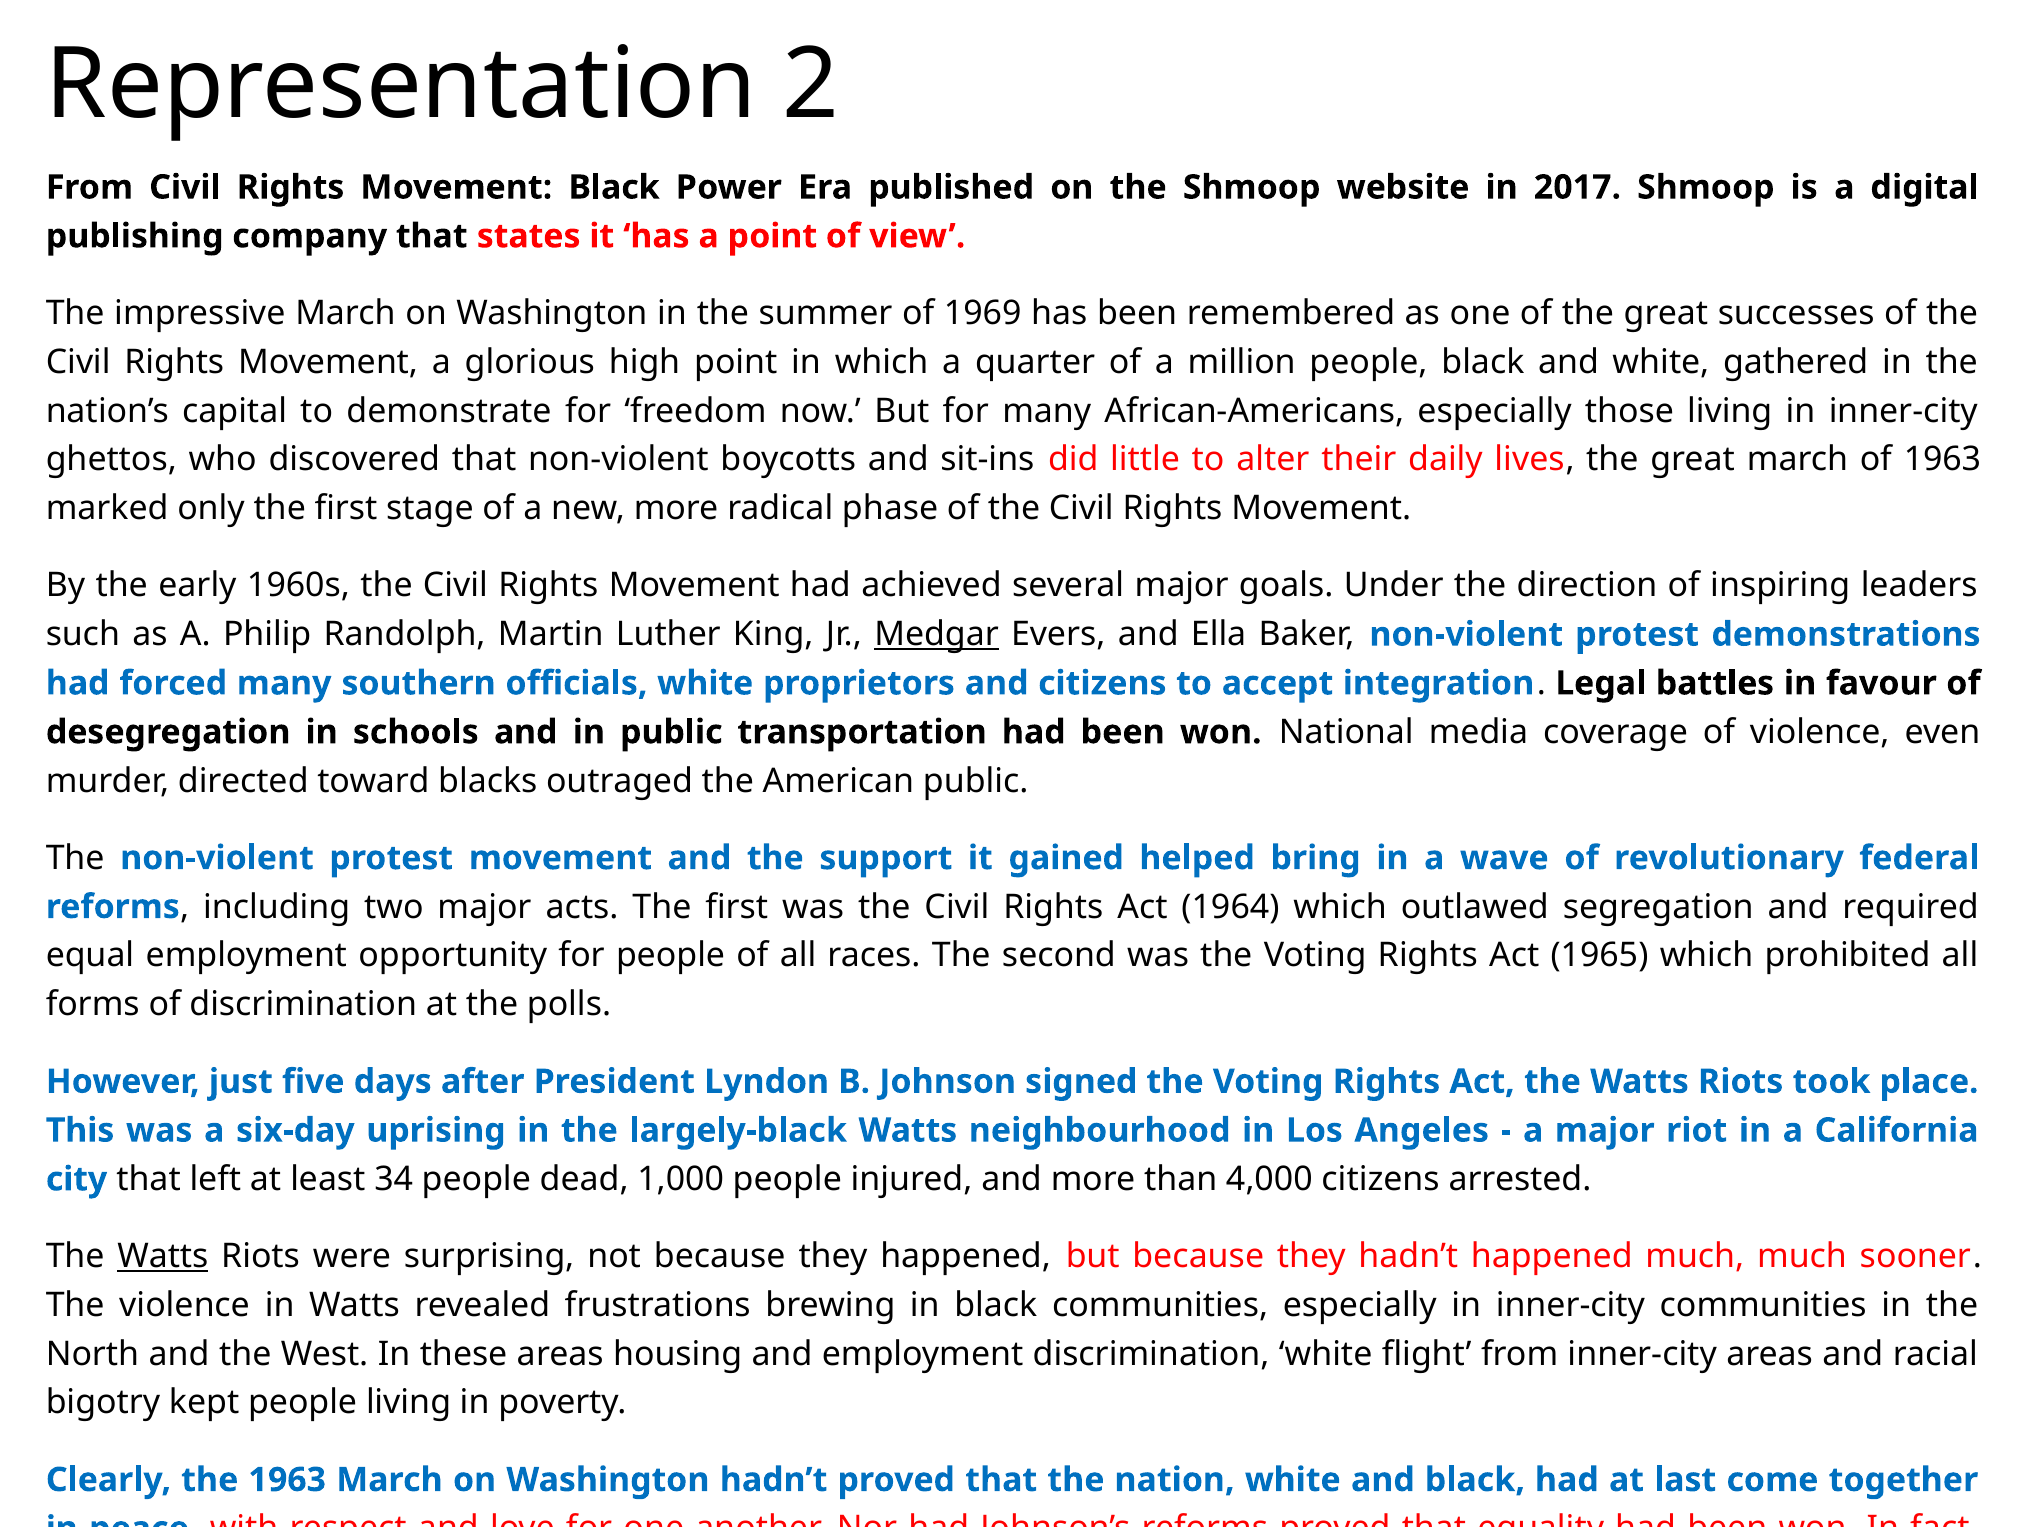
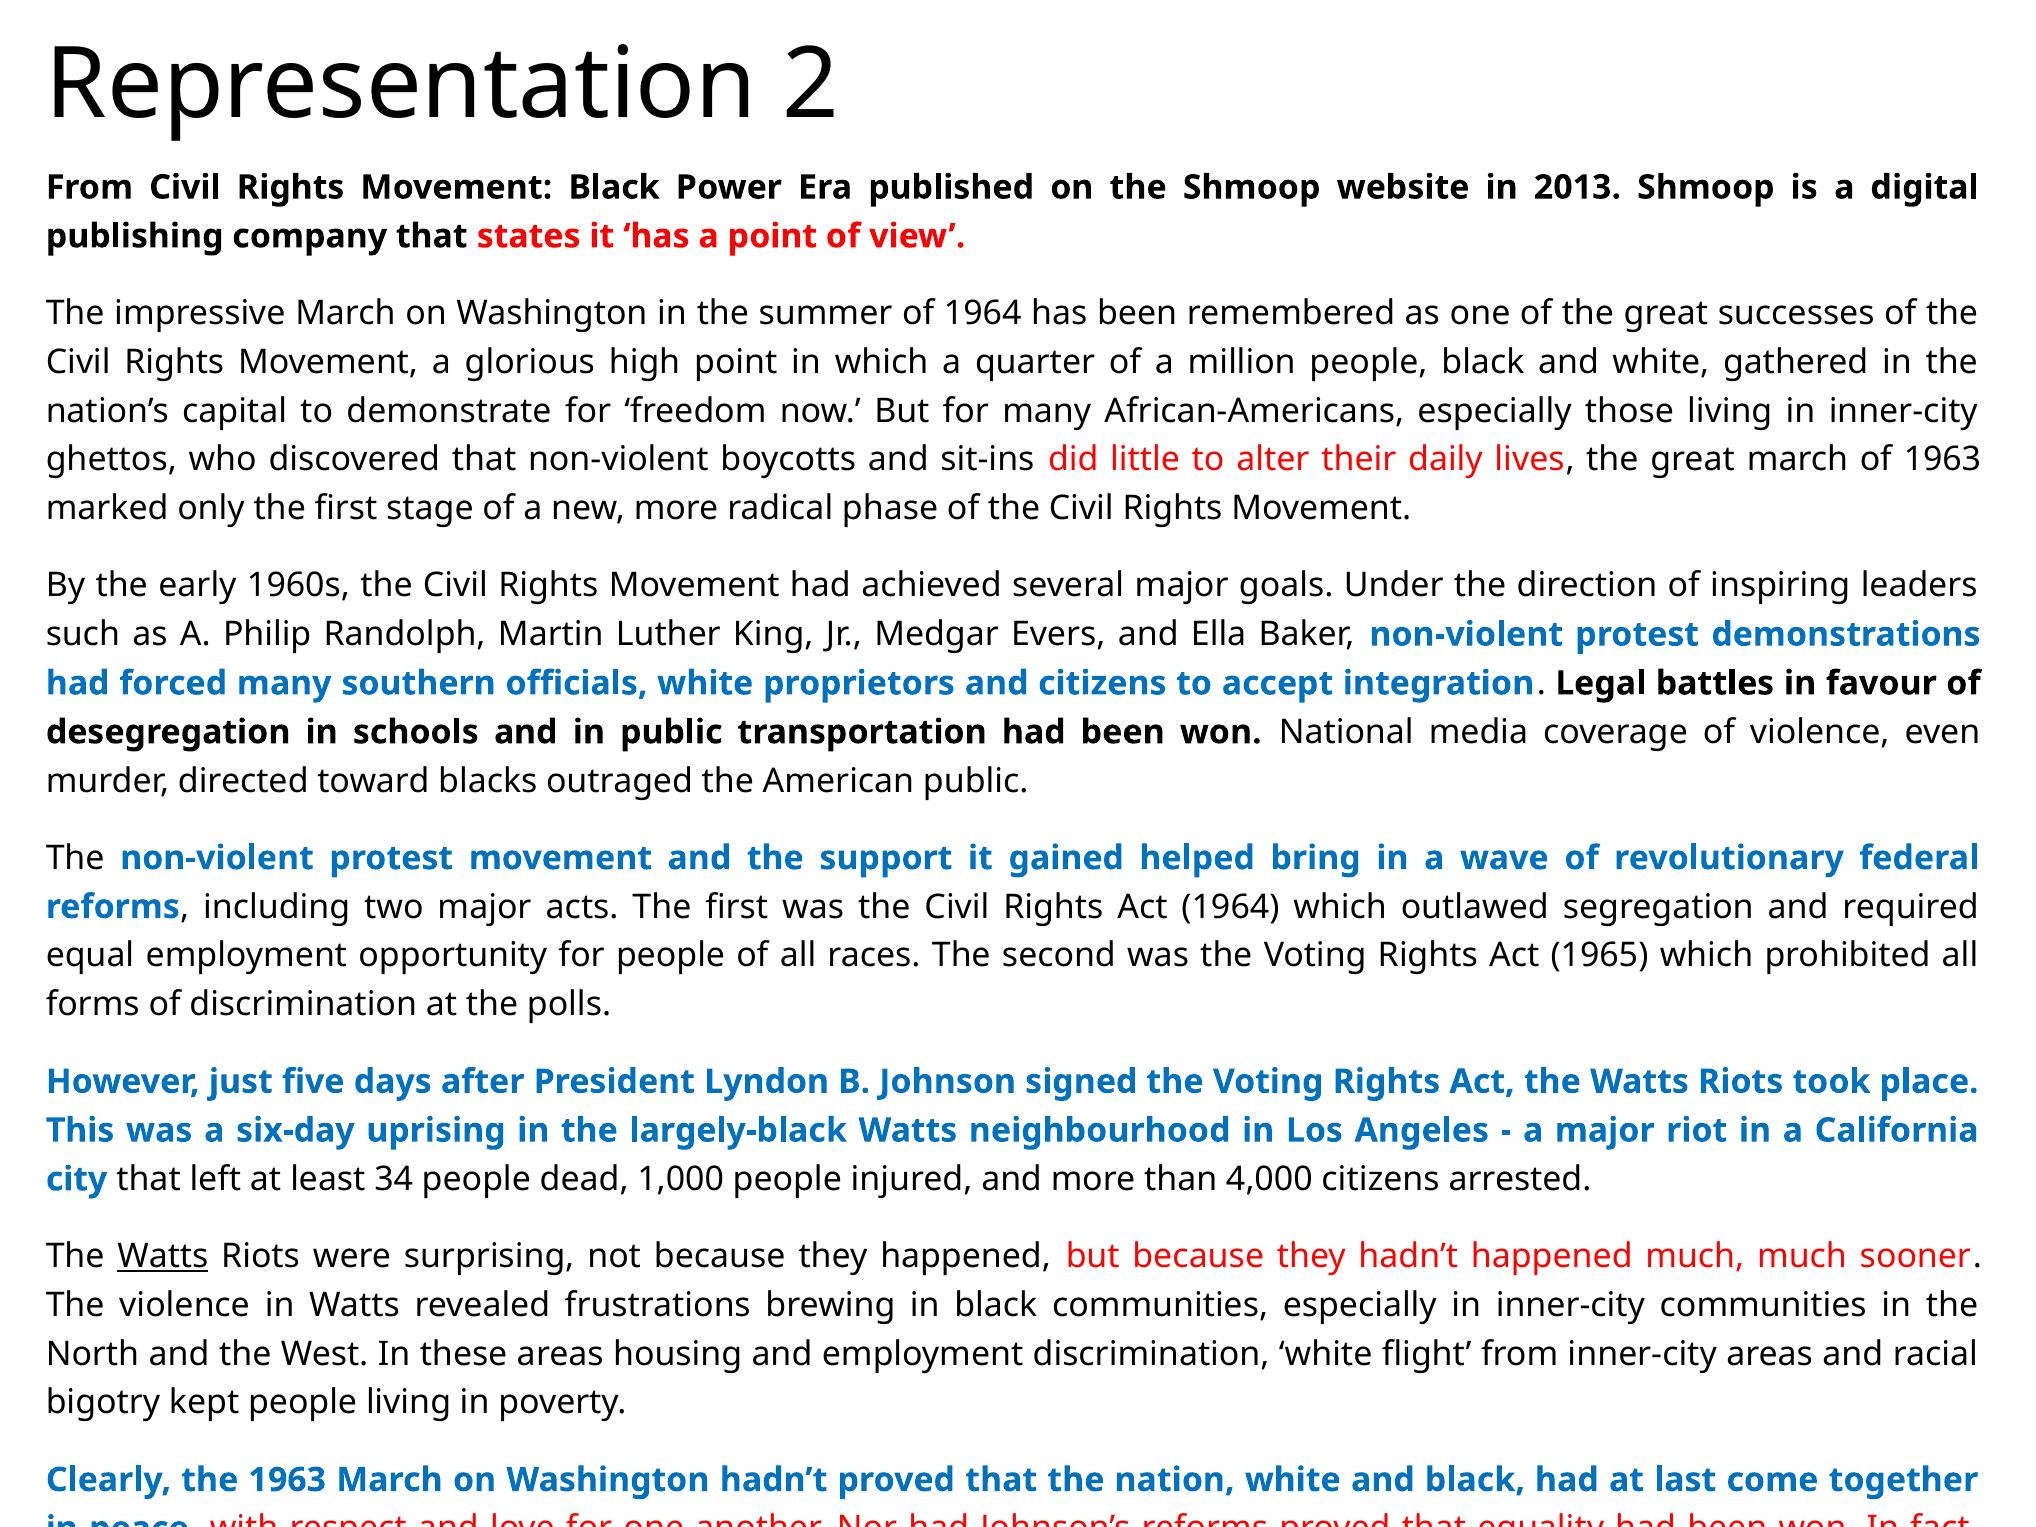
2017: 2017 -> 2013 (1577, 187)
of 1969: 1969 -> 1964 (983, 313)
Medgar underline: present -> none (937, 634)
